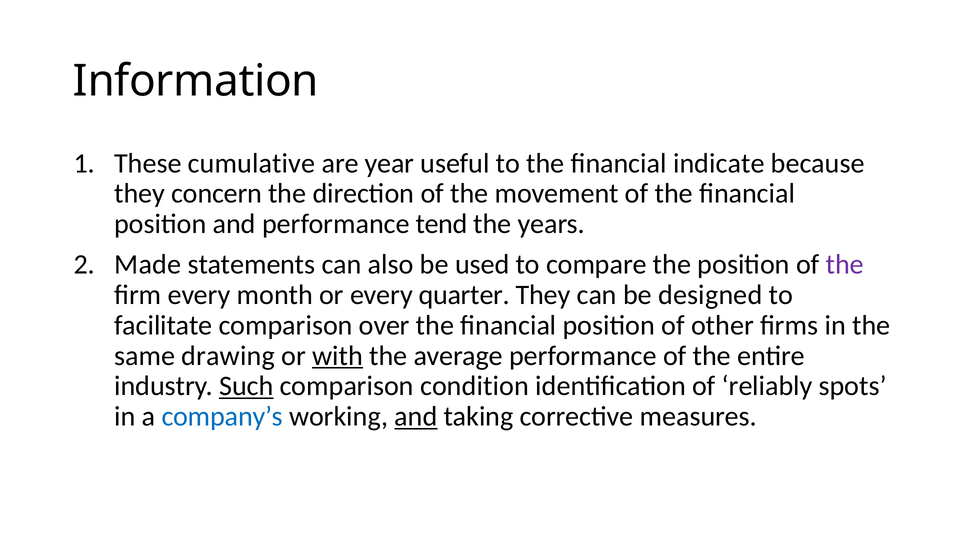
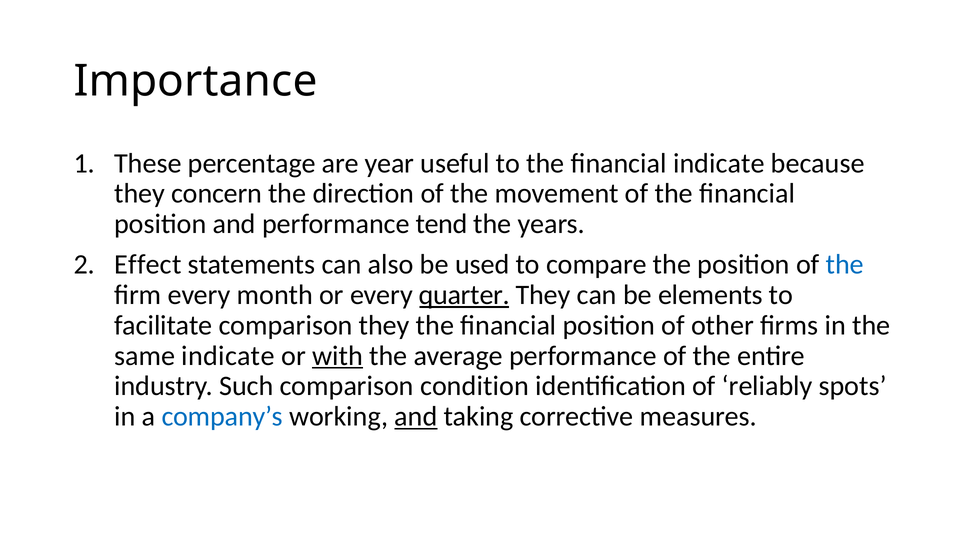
Information: Information -> Importance (196, 81)
cumulative: cumulative -> percentage (252, 163)
Made: Made -> Effect (148, 264)
the colour: purple -> blue (845, 264)
quarter underline: none -> present (464, 295)
designed: designed -> elements (710, 295)
comparison over: over -> they (384, 325)
same drawing: drawing -> indicate (228, 356)
Such underline: present -> none (246, 386)
